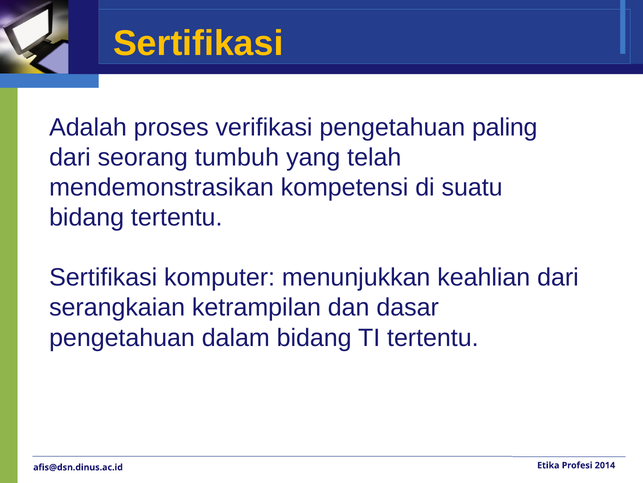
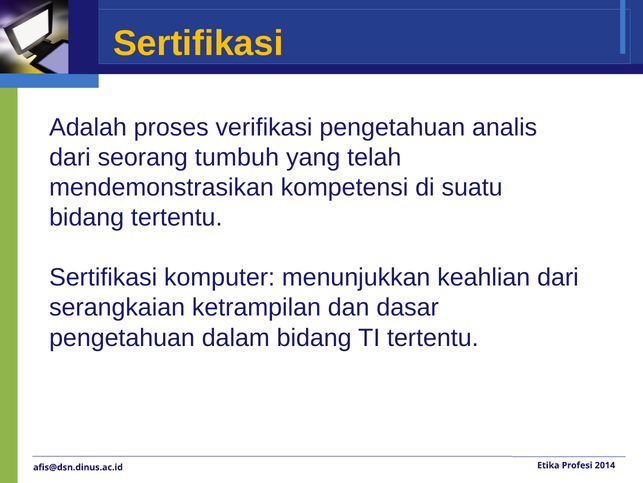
paling: paling -> analis (505, 127)
